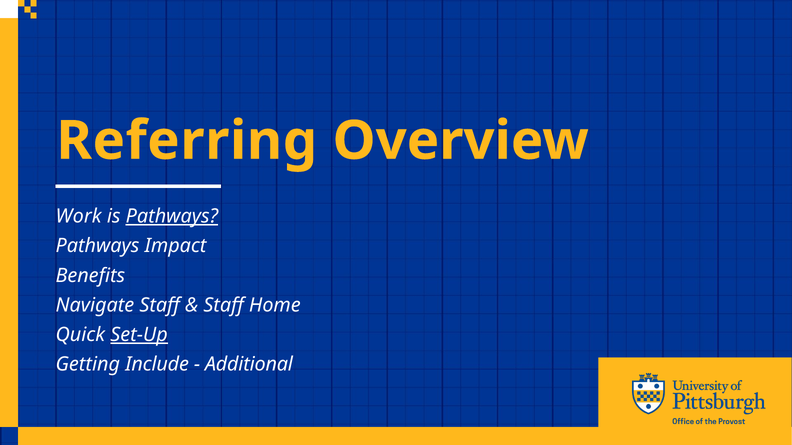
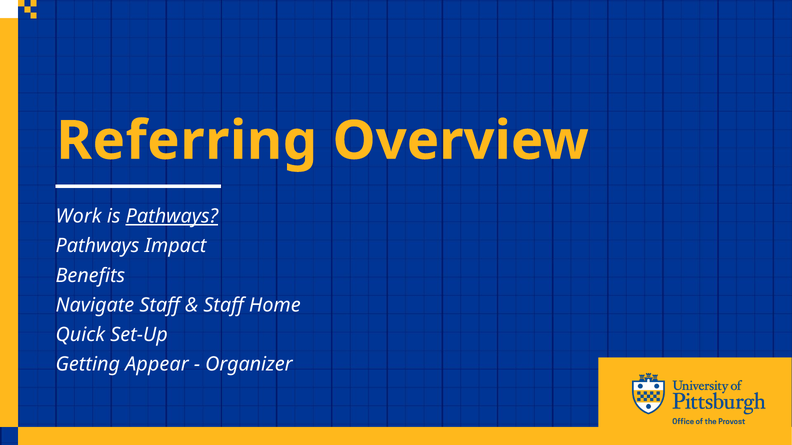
Set-Up underline: present -> none (139, 335)
Include: Include -> Appear (157, 365)
Additional: Additional -> Organizer (249, 365)
